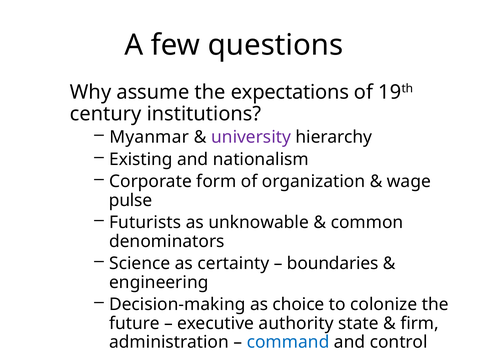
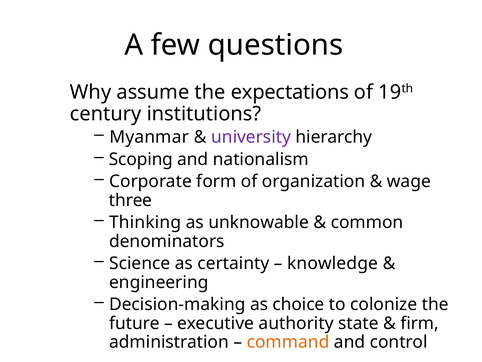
Existing: Existing -> Scoping (141, 159)
pulse: pulse -> three (131, 200)
Futurists: Futurists -> Thinking (145, 222)
boundaries: boundaries -> knowledge (333, 263)
command colour: blue -> orange (288, 342)
